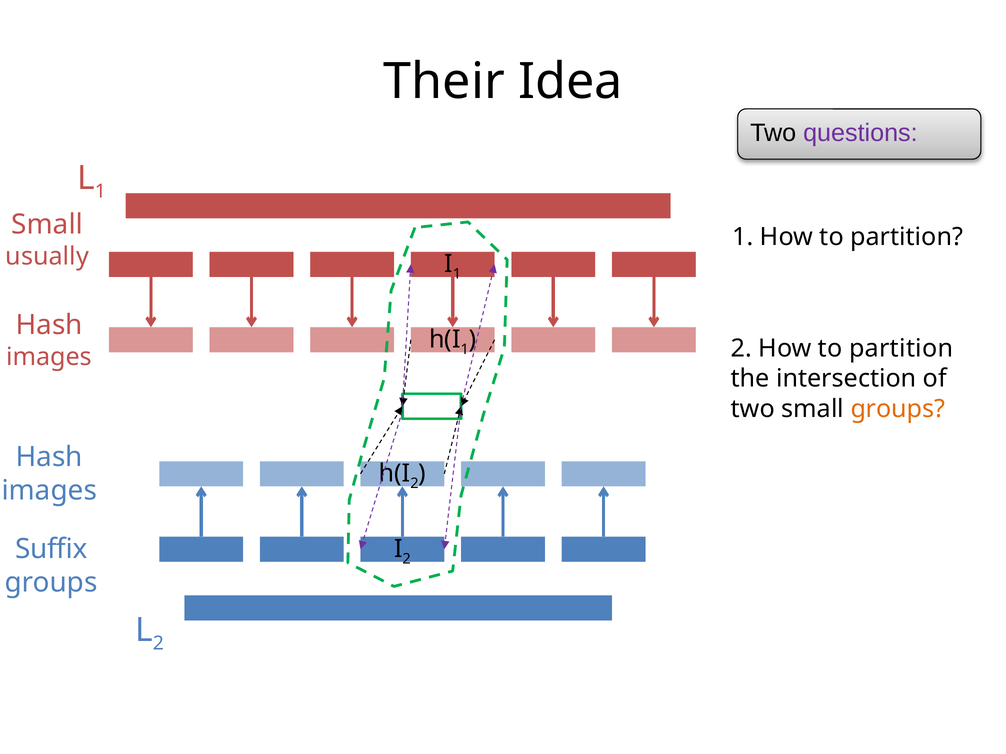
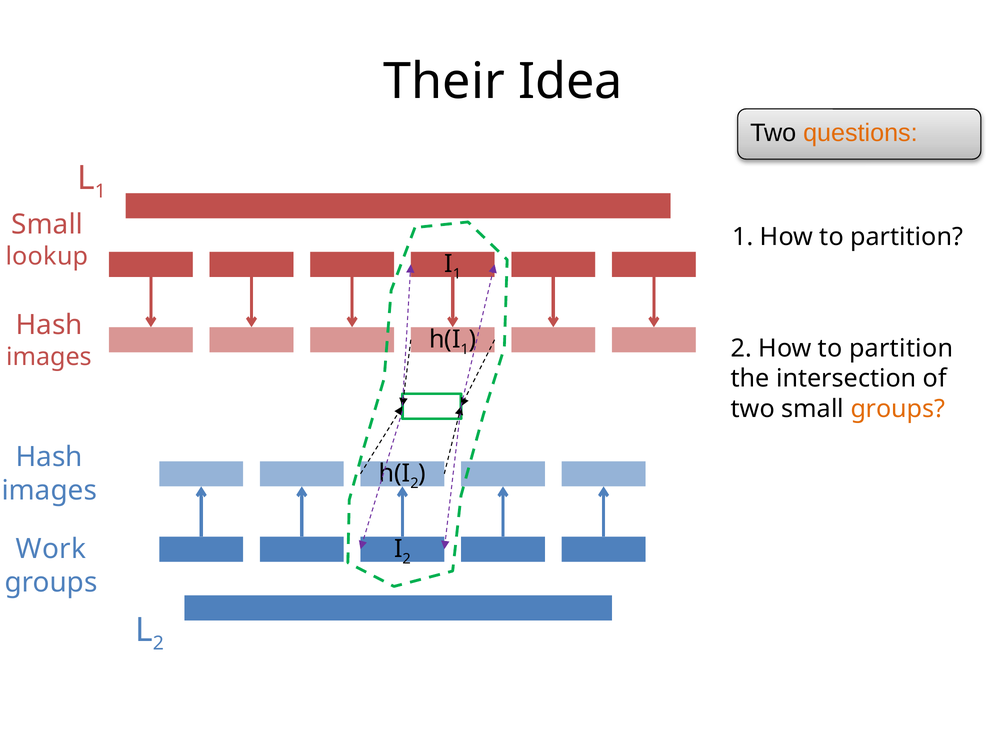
questions colour: purple -> orange (860, 133)
usually: usually -> lookup (47, 257)
Suffix: Suffix -> Work (51, 549)
